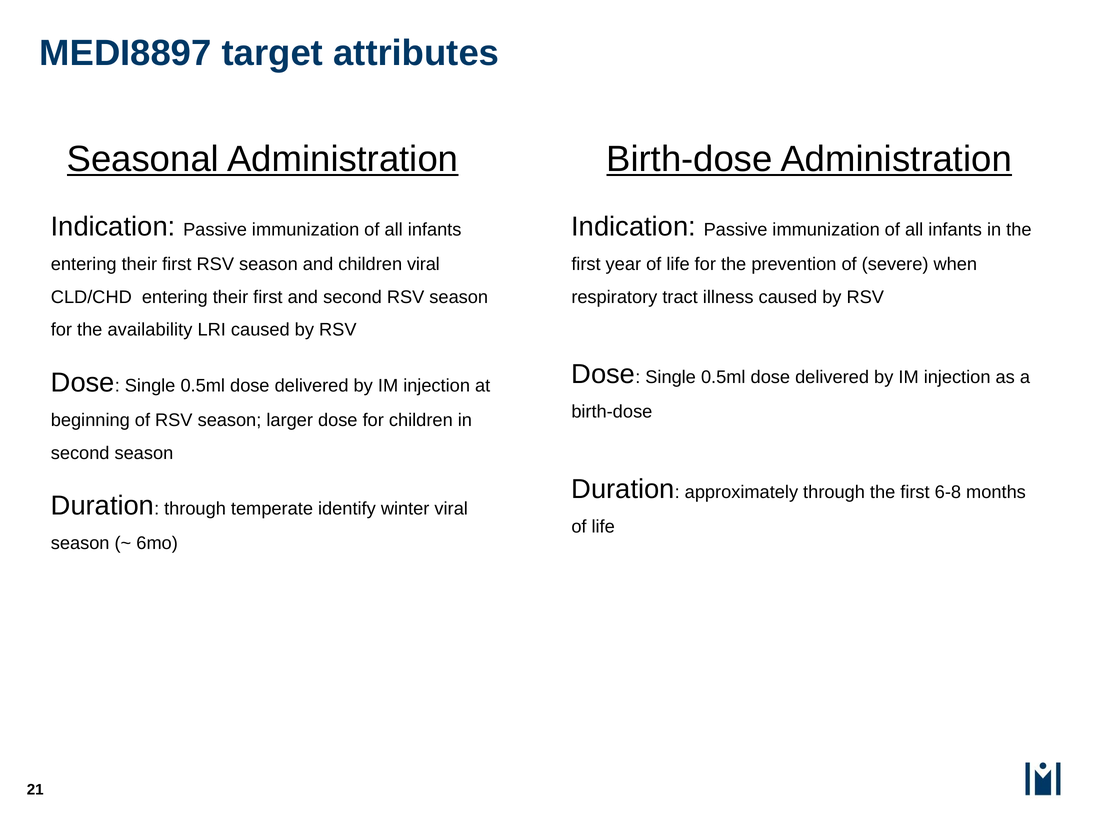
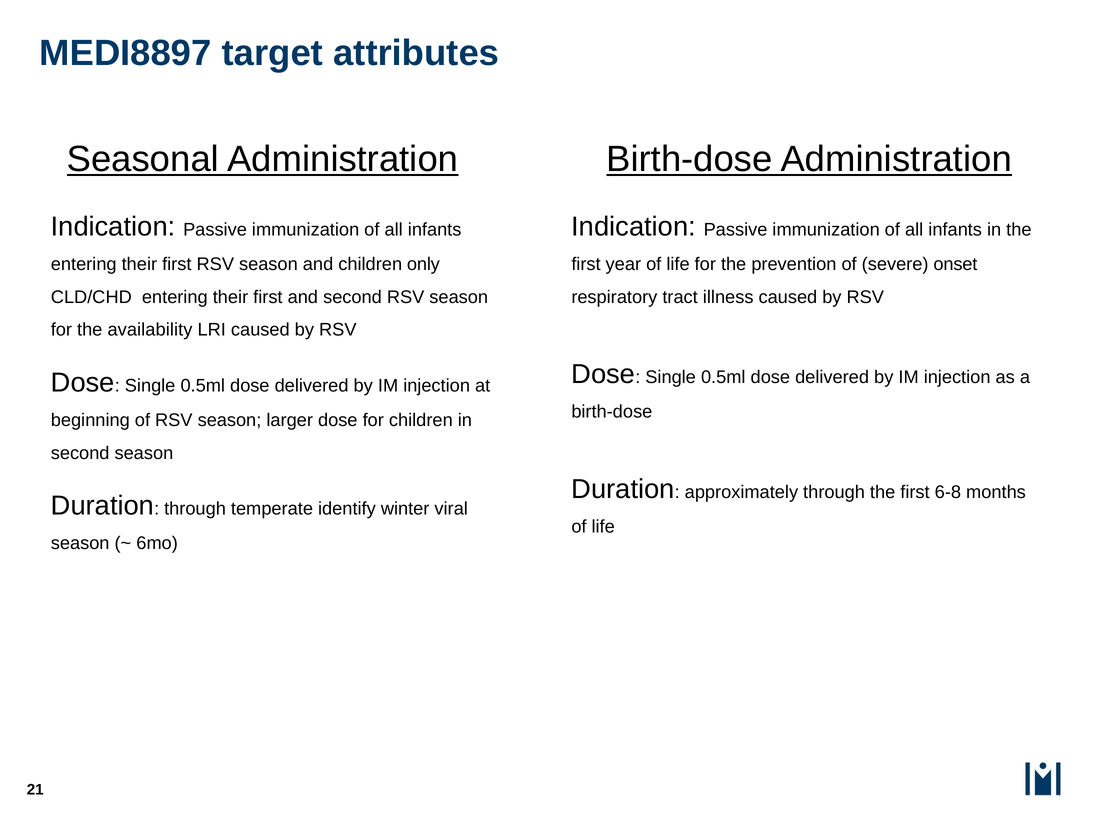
children viral: viral -> only (423, 264)
when: when -> onset (955, 264)
